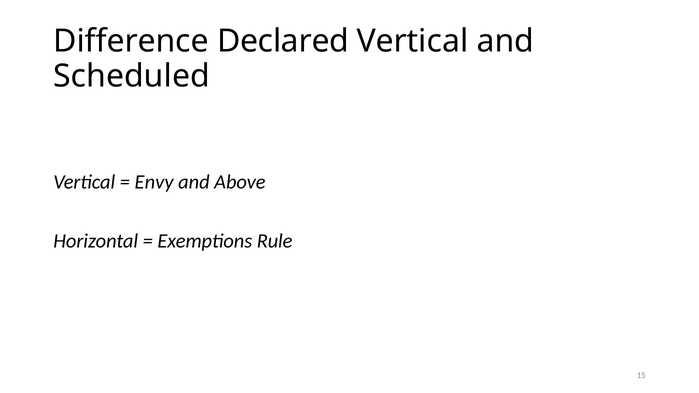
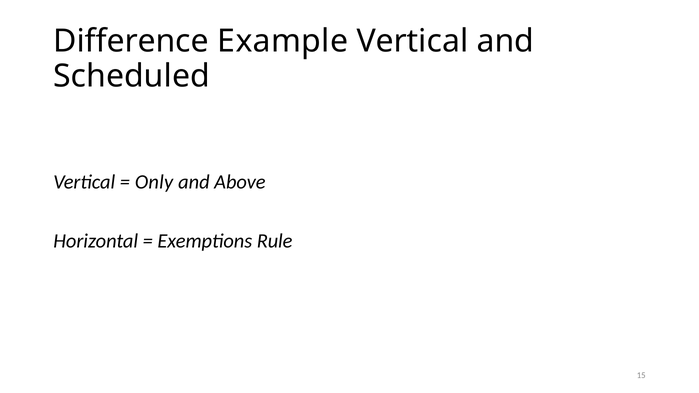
Declared: Declared -> Example (283, 41)
Envy: Envy -> Only (154, 182)
